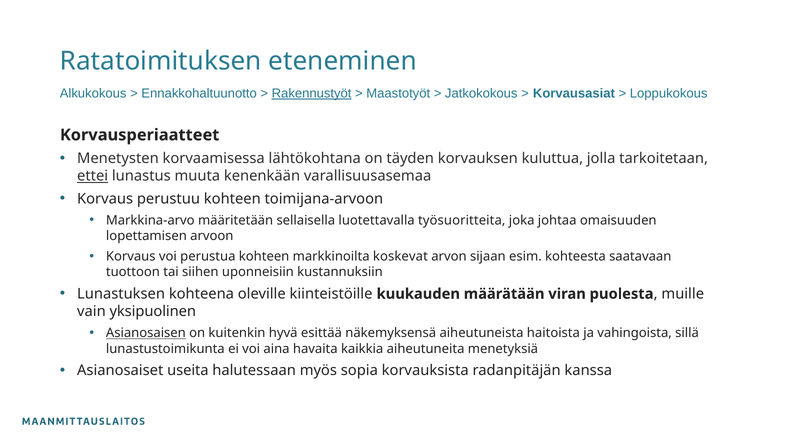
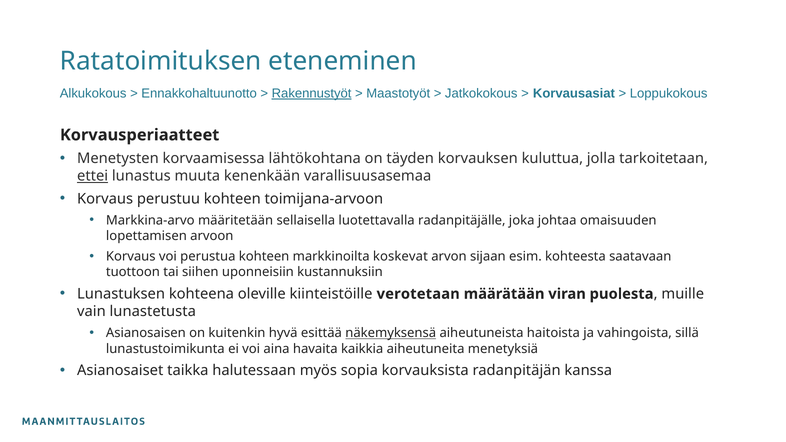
työsuoritteita: työsuoritteita -> radanpitäjälle (462, 220)
kuukauden: kuukauden -> verotetaan (418, 294)
yksipuolinen: yksipuolinen -> lunastetusta (153, 312)
Asianosaisen underline: present -> none (146, 333)
näkemyksensä underline: none -> present (391, 333)
useita: useita -> taikka (188, 371)
